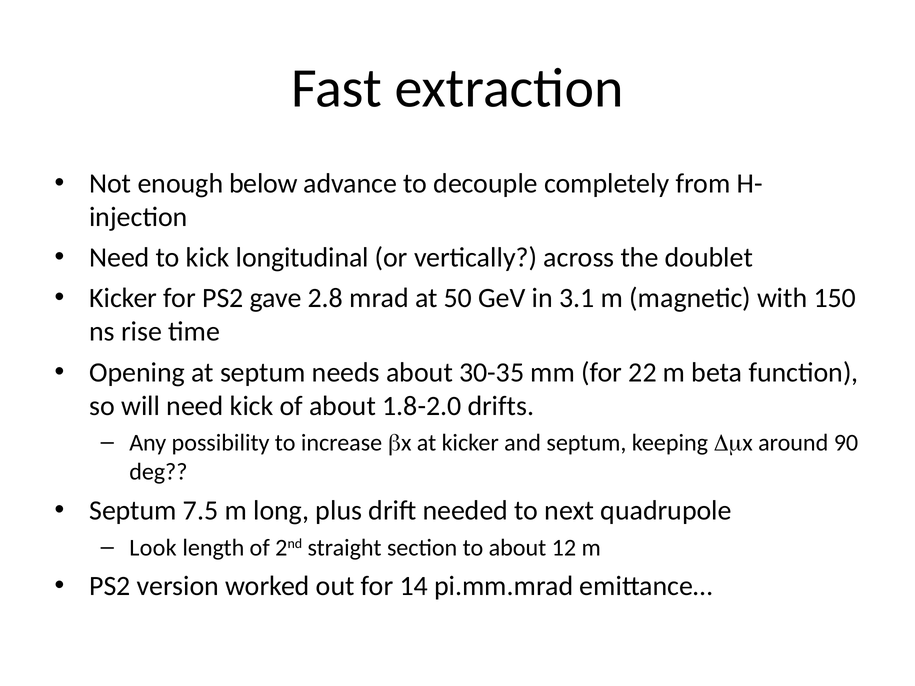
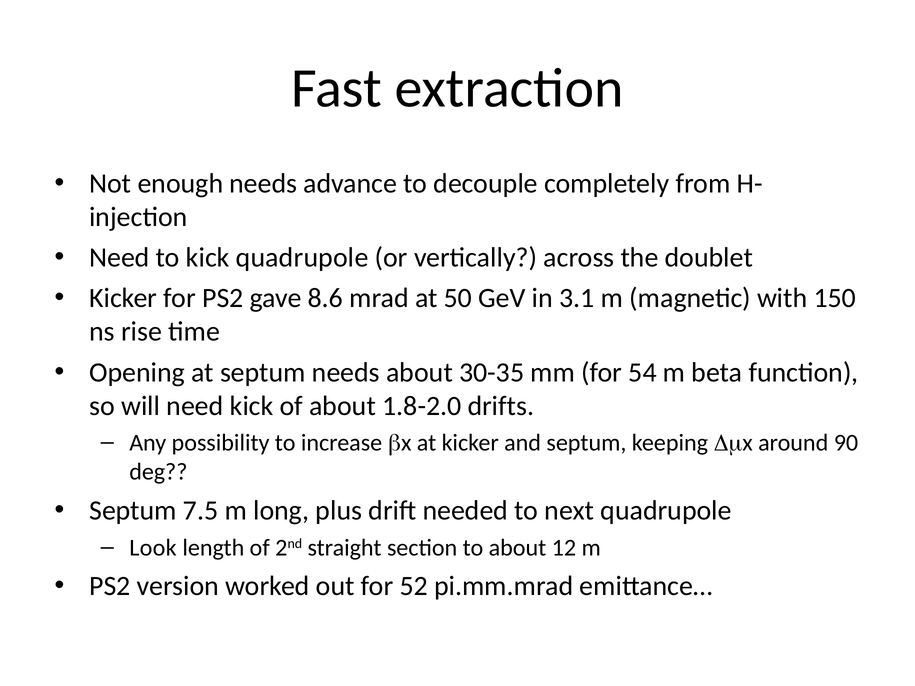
enough below: below -> needs (263, 183)
kick longitudinal: longitudinal -> quadrupole (302, 258)
2.8: 2.8 -> 8.6 (325, 298)
22: 22 -> 54 (643, 373)
14: 14 -> 52 (414, 586)
